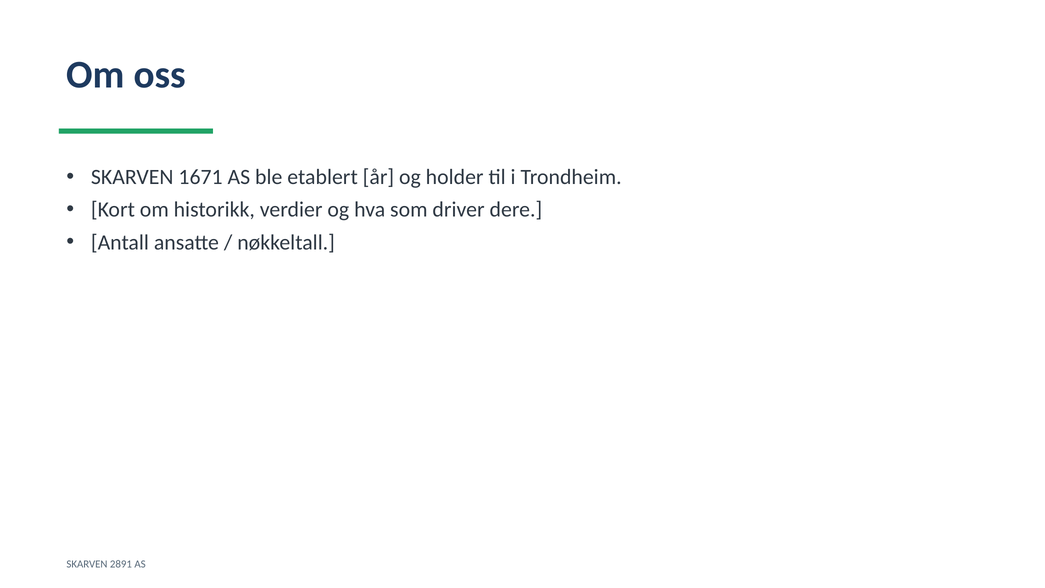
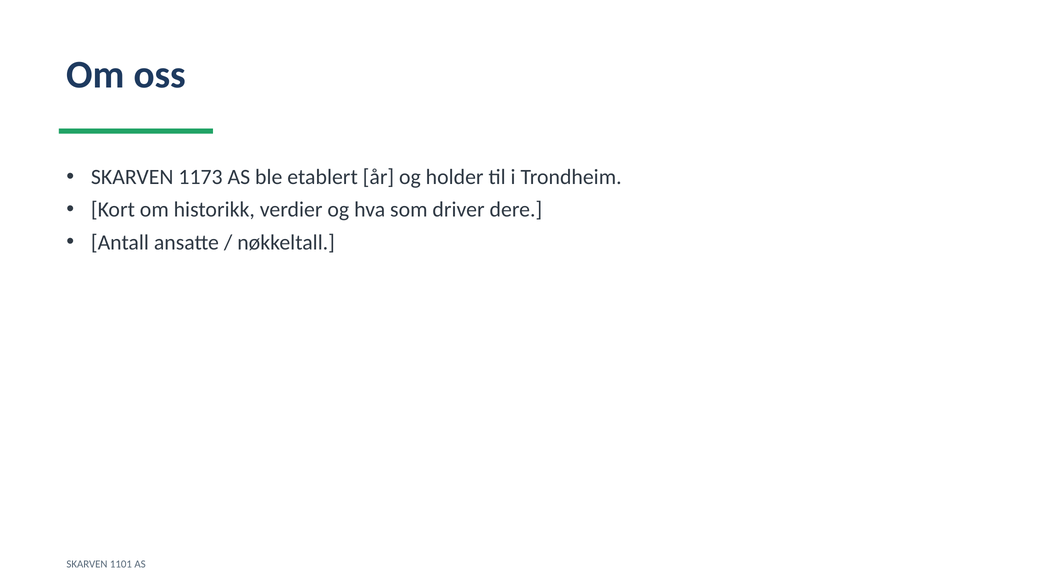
1671: 1671 -> 1173 (201, 177)
2891: 2891 -> 1101 (121, 564)
